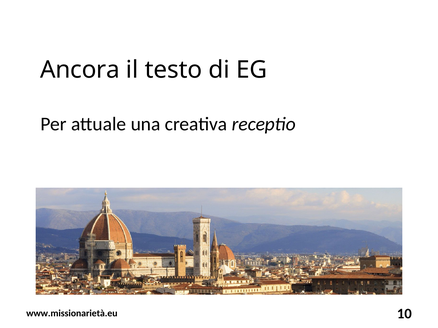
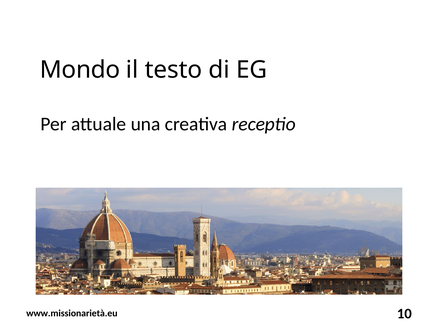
Ancora: Ancora -> Mondo (80, 70)
